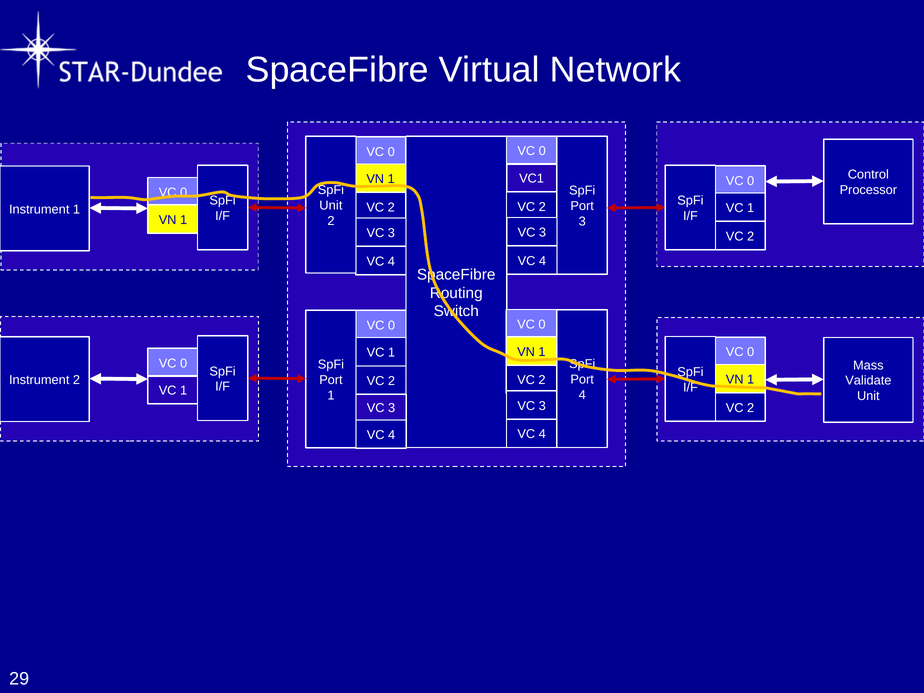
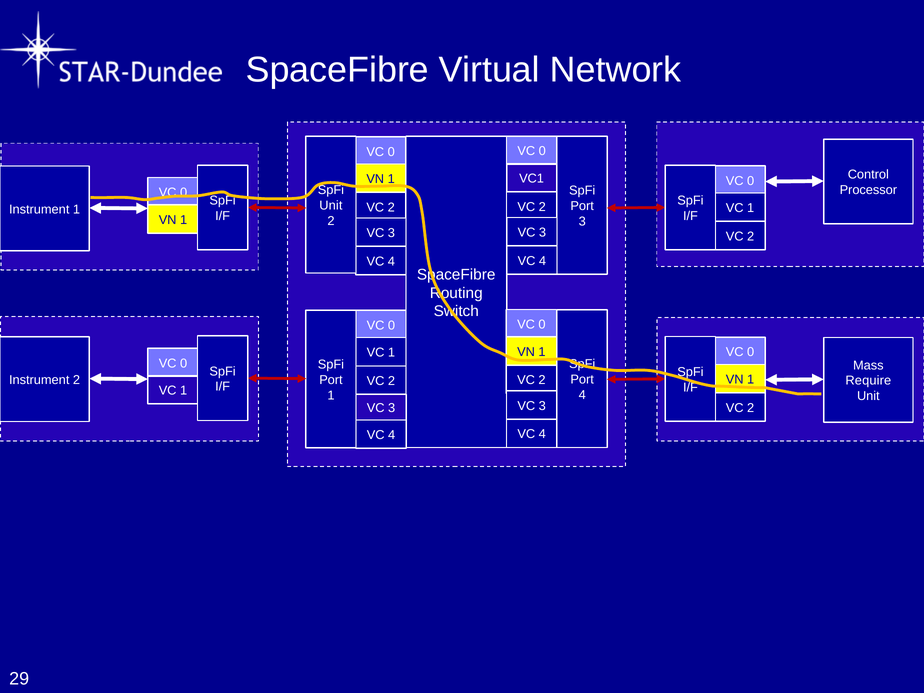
Validate: Validate -> Require (868, 381)
